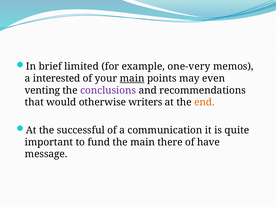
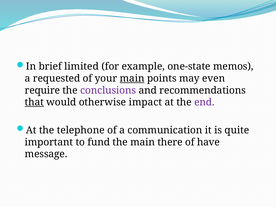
one-very: one-very -> one-state (189, 66)
interested: interested -> requested (57, 78)
venting: venting -> require (42, 90)
that underline: none -> present (34, 102)
writers: writers -> impact (145, 102)
end colour: orange -> purple (204, 102)
successful: successful -> telephone (81, 130)
